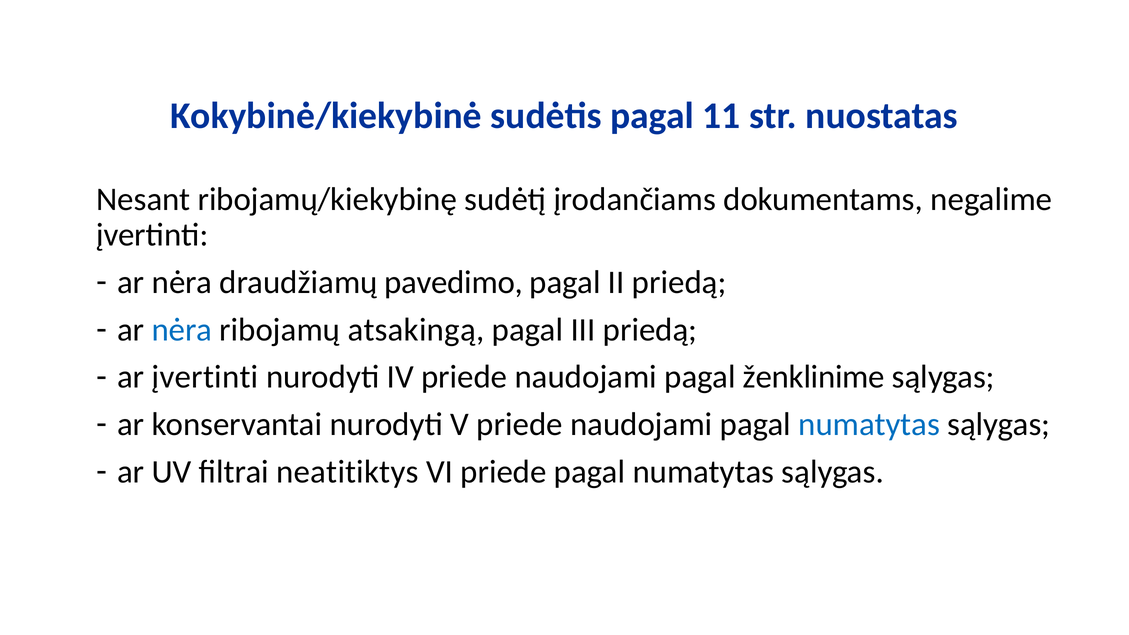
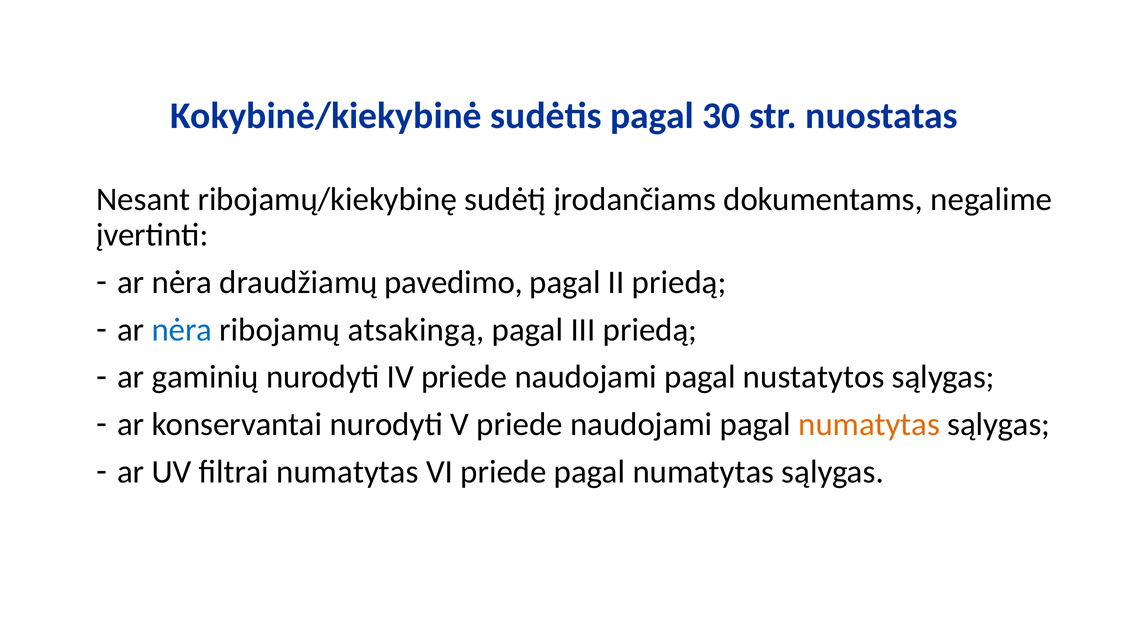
11: 11 -> 30 (721, 116)
ar įvertinti: įvertinti -> gaminių (205, 377)
ženklinime: ženklinime -> nustatytos (814, 377)
numatytas colour: blue -> orange (869, 424)
filtrai neatitiktys: neatitiktys -> numatytas (348, 472)
